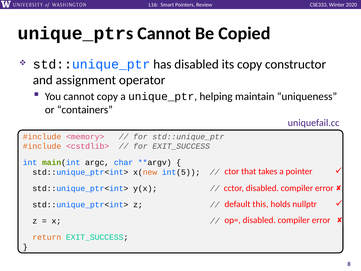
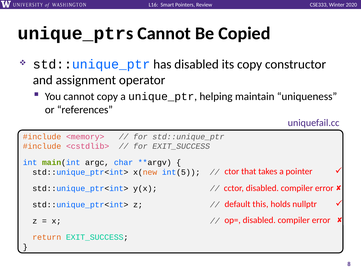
containers: containers -> references (85, 110)
